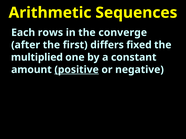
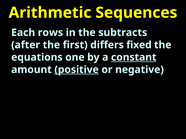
converge: converge -> subtracts (123, 33)
multiplied: multiplied -> equations (37, 57)
constant underline: none -> present (134, 57)
